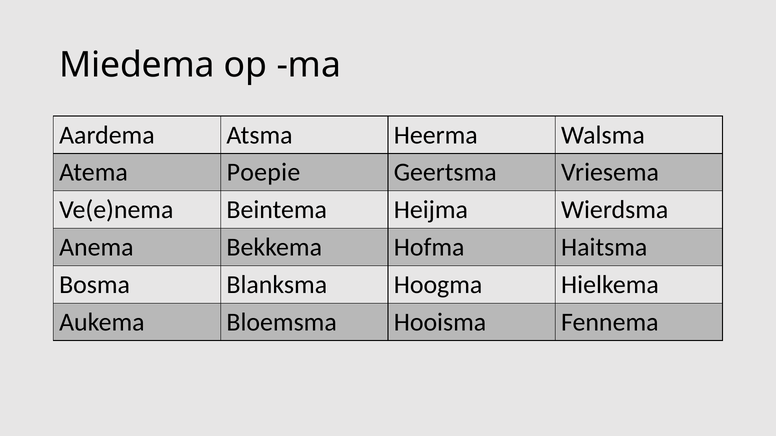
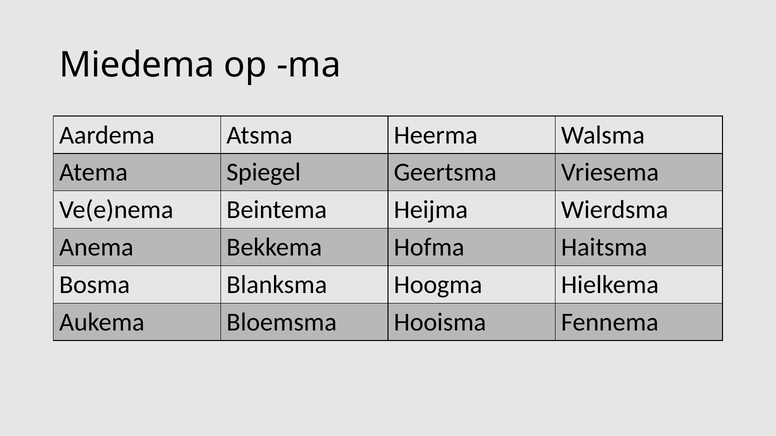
Poepie: Poepie -> Spiegel (264, 173)
